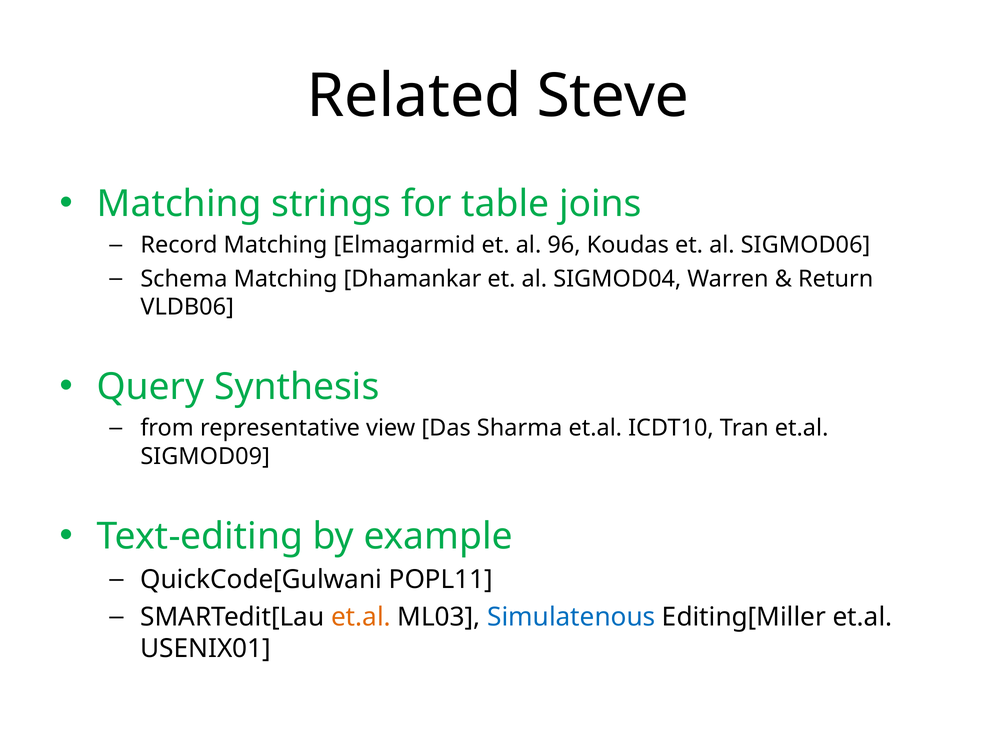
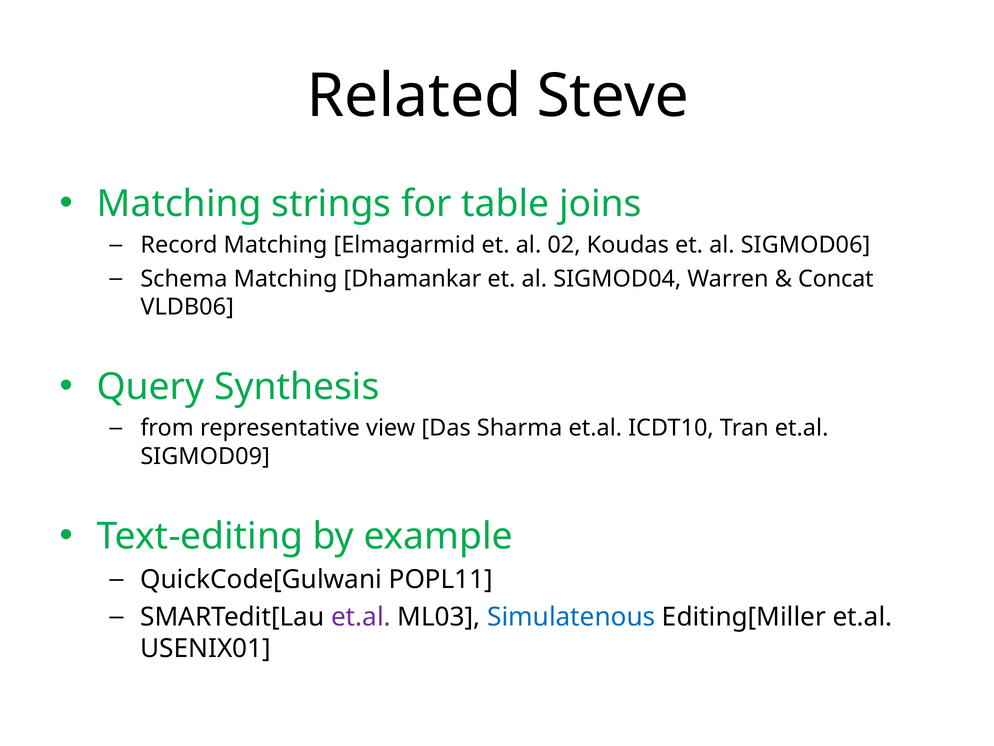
96: 96 -> 02 (564, 245)
Return: Return -> Concat (836, 279)
et.al colour: orange -> purple (361, 617)
